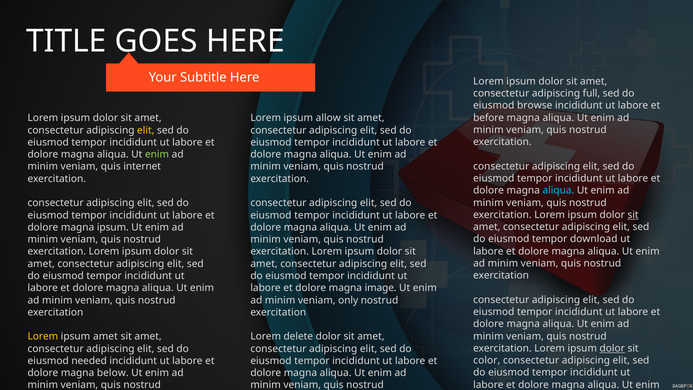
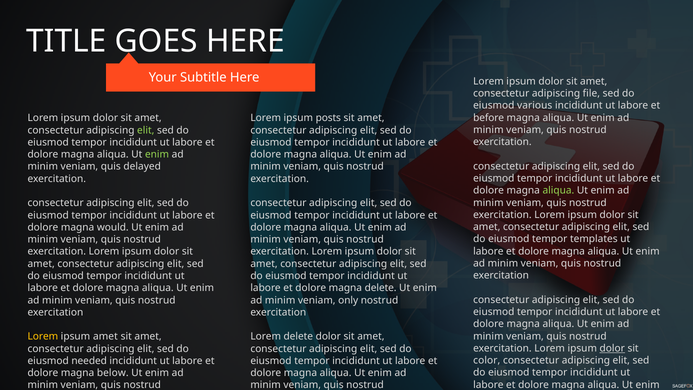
full: full -> file (591, 93)
browse: browse -> various (535, 106)
allow: allow -> posts (328, 118)
elit colour: yellow -> light green (146, 130)
internet: internet -> delayed (142, 167)
aliqua colour: light blue -> light green (558, 190)
sit underline: present -> none (633, 215)
magna ipsum: ipsum -> would (113, 227)
download: download -> templates (594, 239)
magna image: image -> delete (381, 288)
